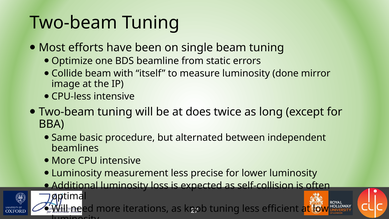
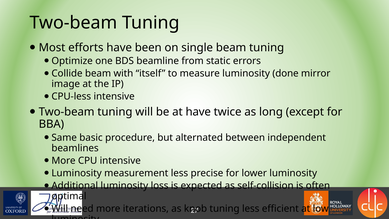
at does: does -> have (198, 112)
